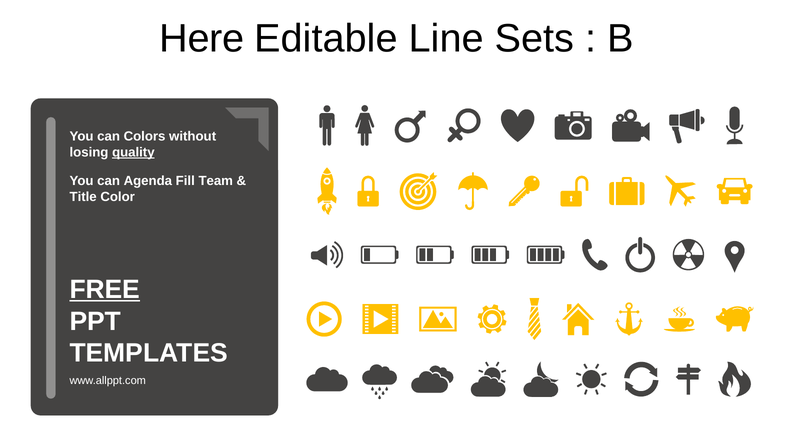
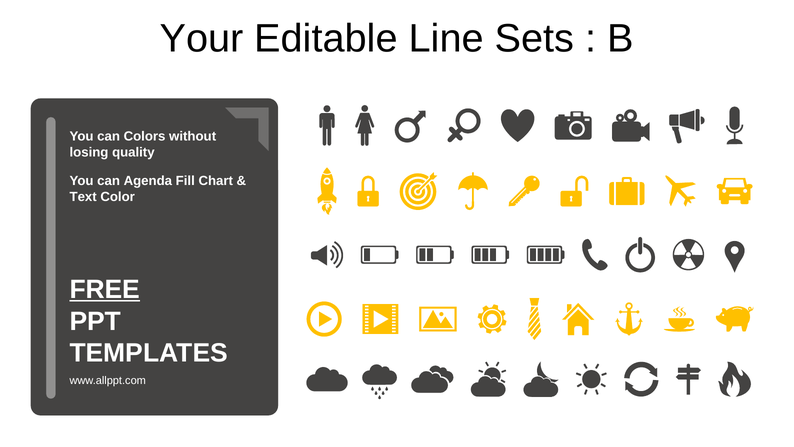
Here: Here -> Your (202, 38)
quality underline: present -> none (133, 152)
Team: Team -> Chart (216, 181)
Title: Title -> Text (83, 197)
